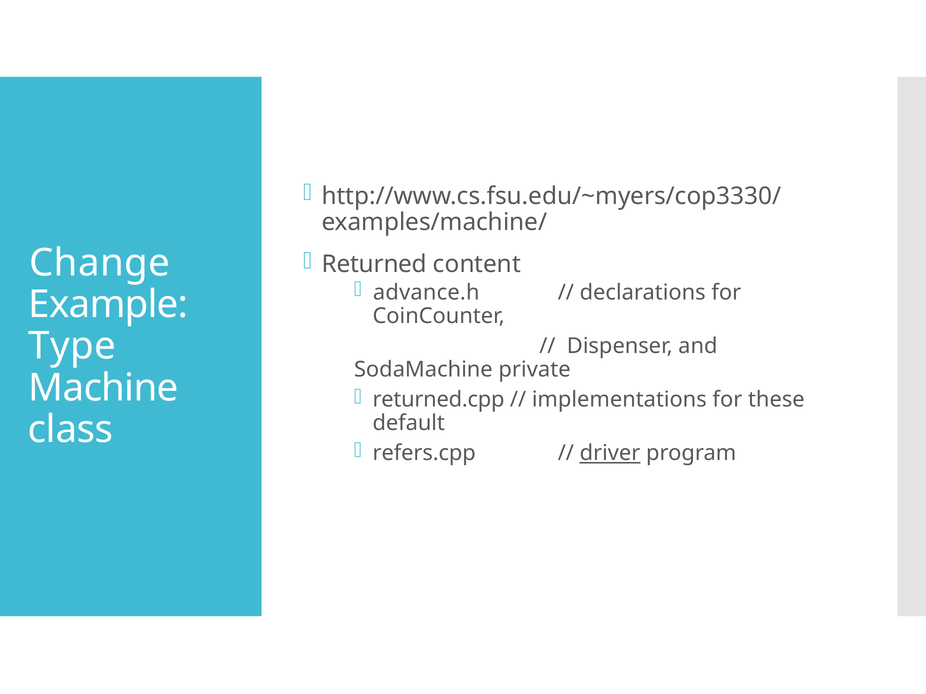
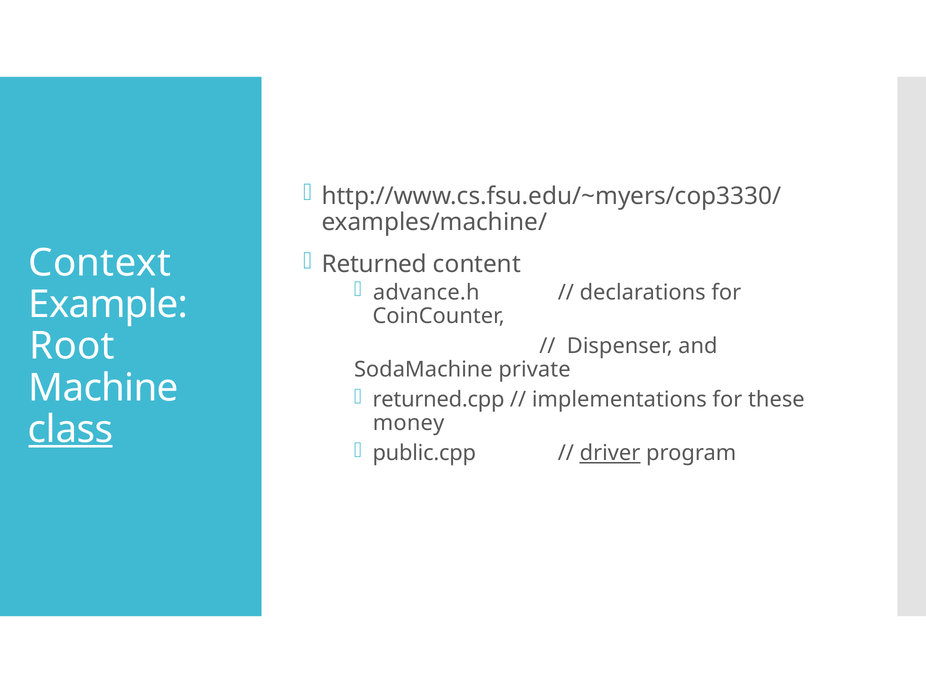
Change: Change -> Context (100, 263)
Type: Type -> Root (72, 347)
default: default -> money (409, 423)
class underline: none -> present (71, 430)
refers.cpp: refers.cpp -> public.cpp (424, 454)
